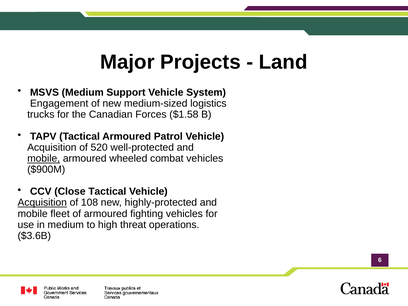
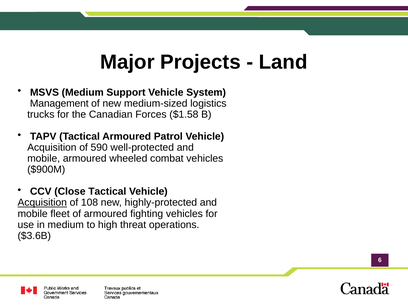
Engagement: Engagement -> Management (59, 103)
520: 520 -> 590 (99, 148)
mobile underline: present -> none (44, 159)
